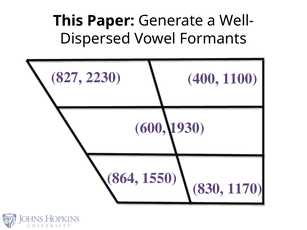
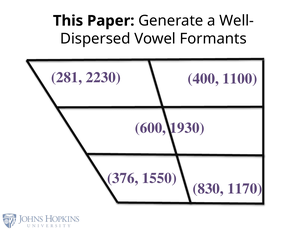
827: 827 -> 281 (67, 77)
864: 864 -> 376 (123, 178)
